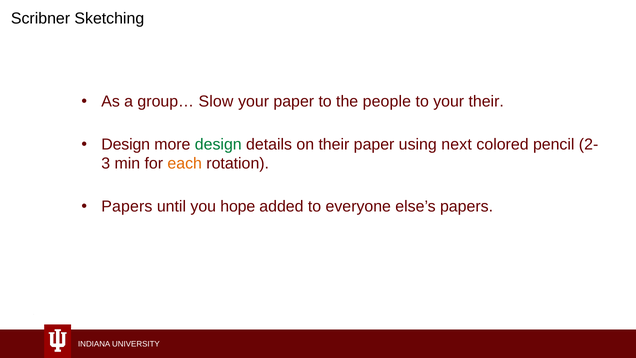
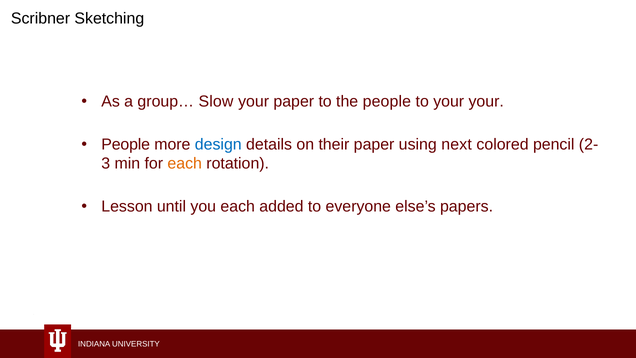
your their: their -> your (486, 102)
Design: Design -> People (126, 145)
design colour: green -> blue (218, 145)
Papers: Papers -> Lesson (127, 207)
you hope: hope -> each (238, 207)
